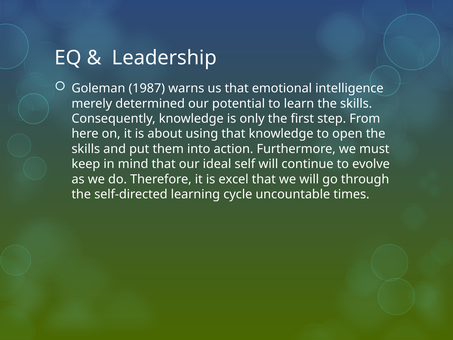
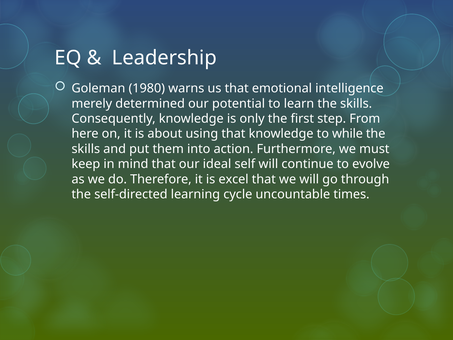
1987: 1987 -> 1980 (147, 88)
open: open -> while (347, 134)
